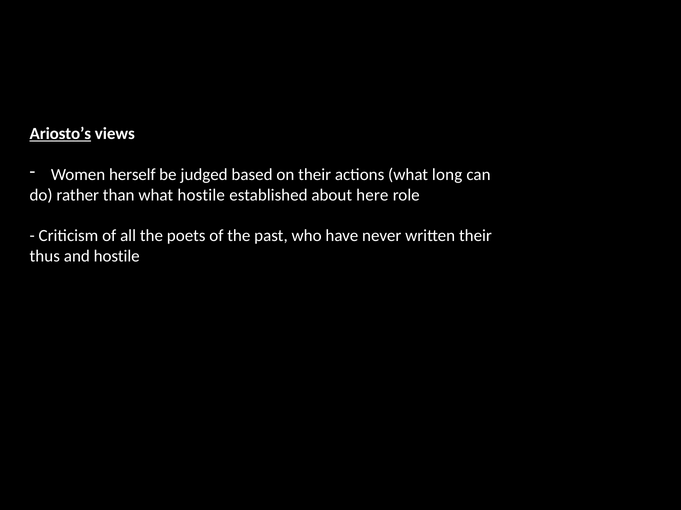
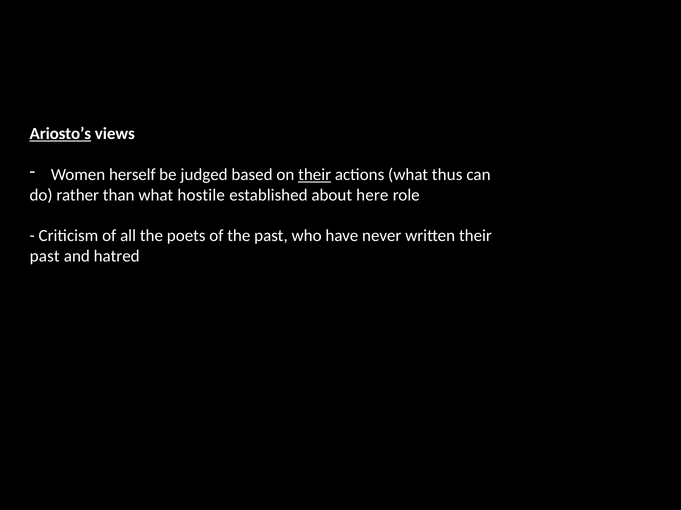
their underline: none -> present (315, 175)
long: long -> thus (447, 175)
thus: thus -> past (45, 257)
and hostile: hostile -> hatred (117, 257)
